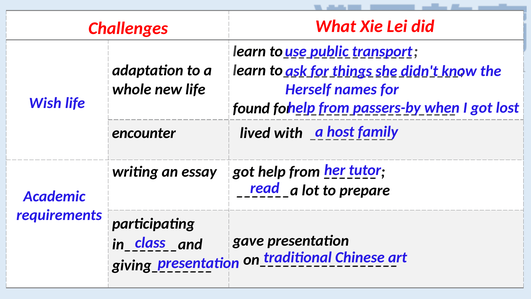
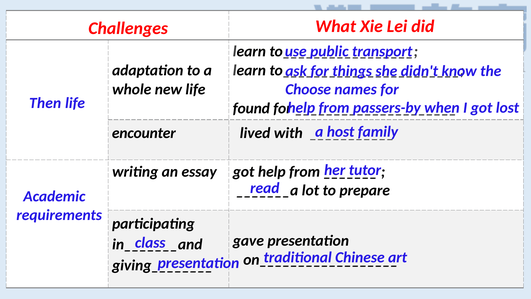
Herself: Herself -> Choose (308, 89)
Wish: Wish -> Then (45, 103)
